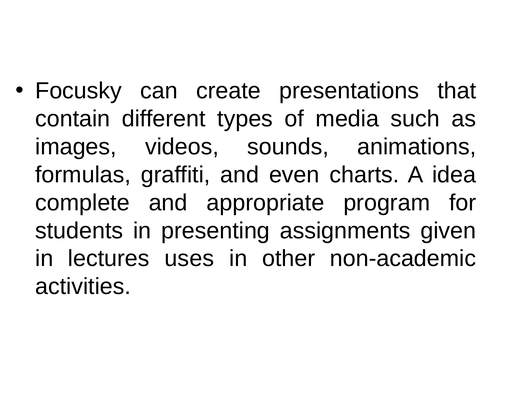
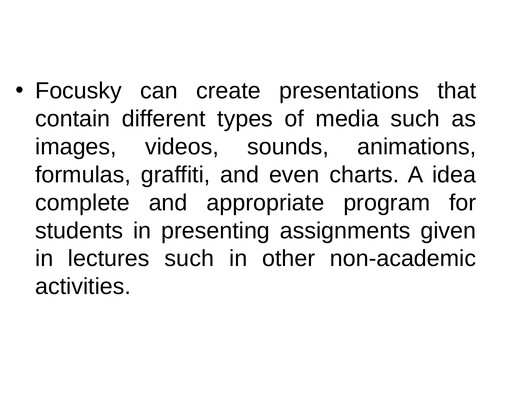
lectures uses: uses -> such (189, 259)
